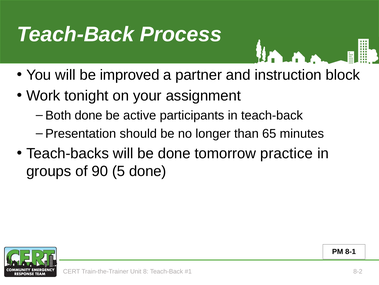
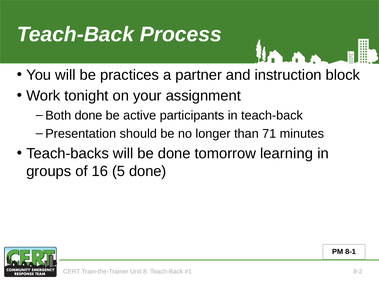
improved: improved -> practices (130, 75)
65: 65 -> 71 (269, 133)
practice: practice -> learning (287, 153)
90: 90 -> 16 (100, 171)
